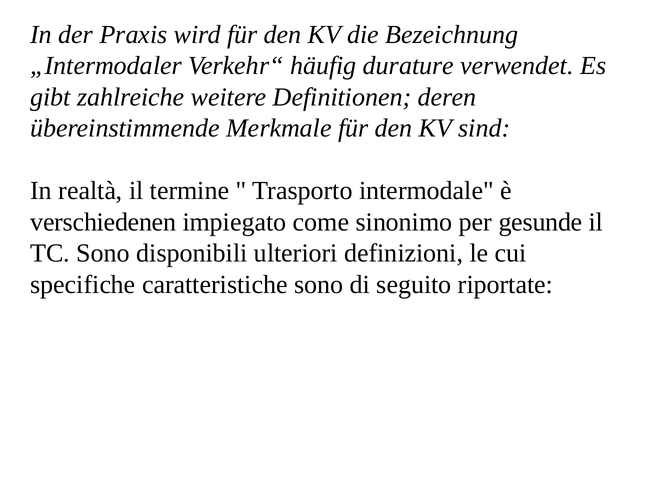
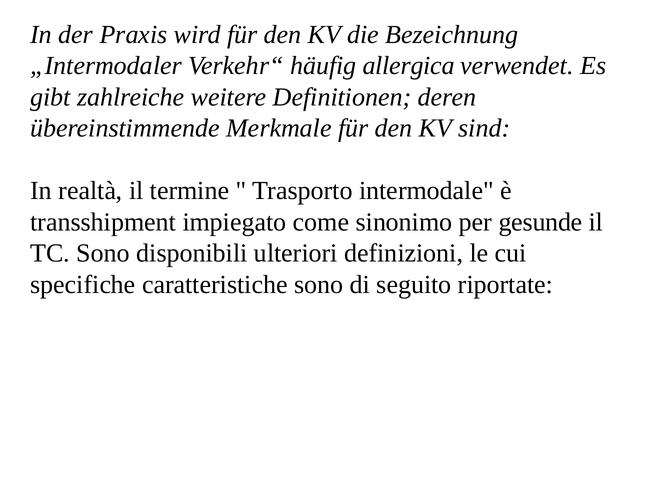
durature: durature -> allergica (409, 66)
verschiedenen: verschiedenen -> transshipment (103, 222)
